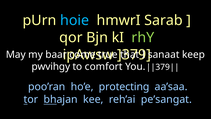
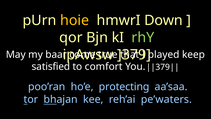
hoie colour: light blue -> yellow (75, 20)
Sarab: Sarab -> Down (163, 20)
sanaat: sanaat -> played (164, 54)
pwvihgy: pwvihgy -> satisfied (51, 66)
pe’sangat: pe’sangat -> pe’waters (166, 99)
